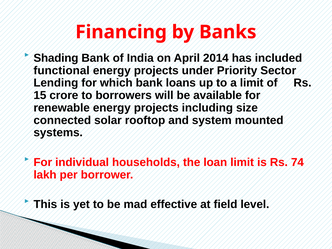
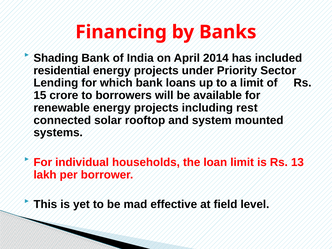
functional: functional -> residential (62, 70)
size: size -> rest (247, 108)
74: 74 -> 13 (297, 162)
